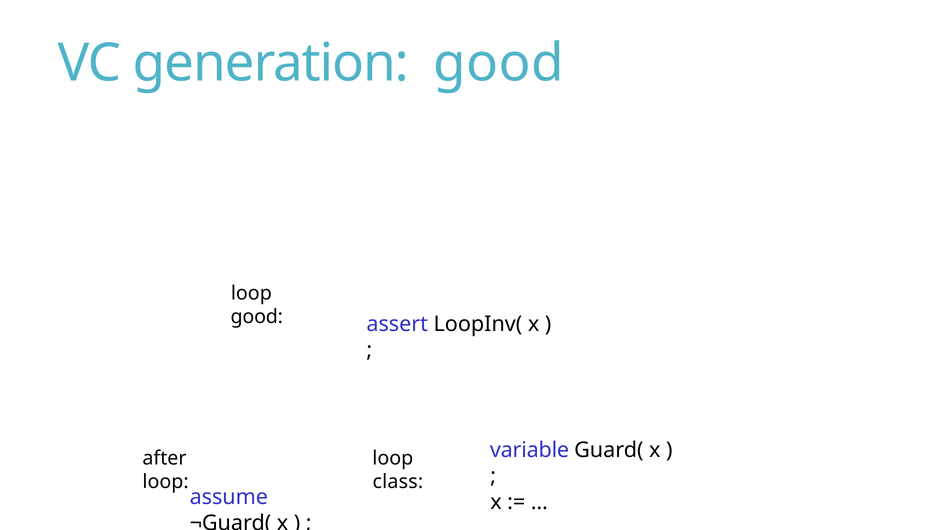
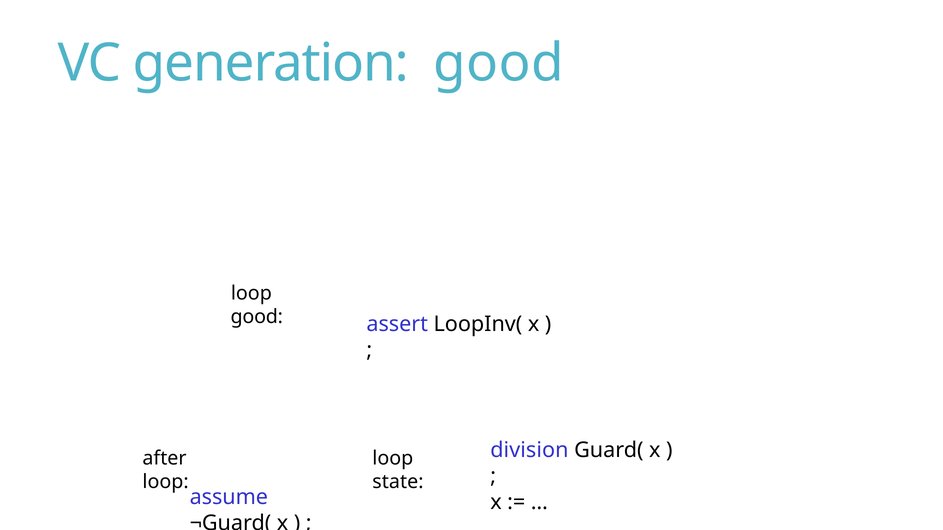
variable: variable -> division (529, 451)
class: class -> state (398, 482)
